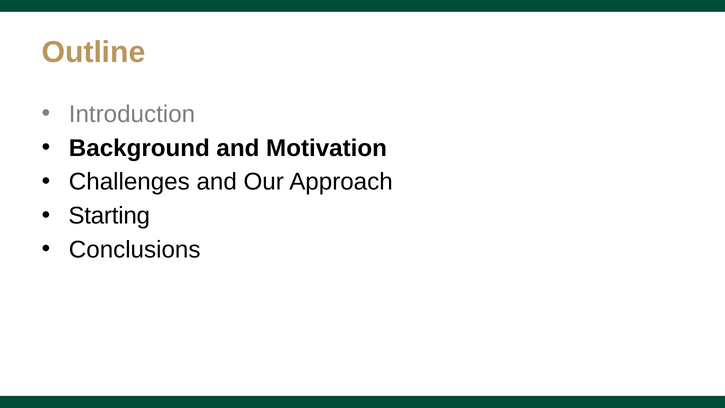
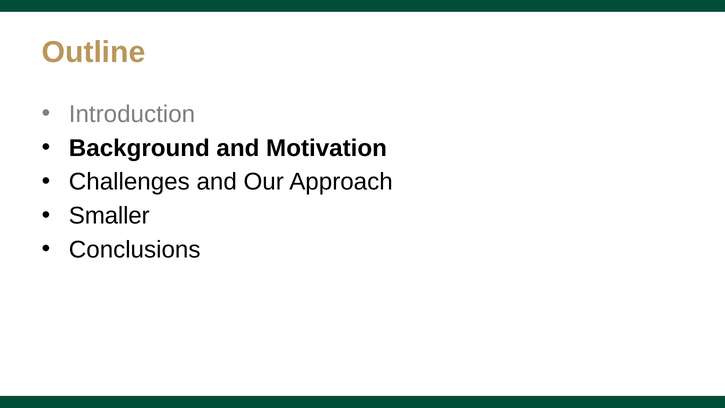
Starting: Starting -> Smaller (109, 216)
